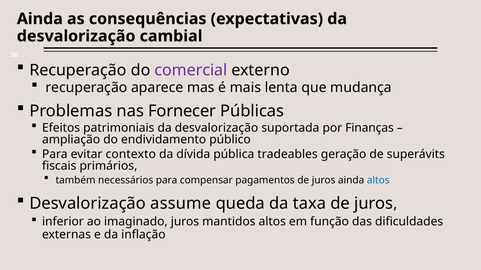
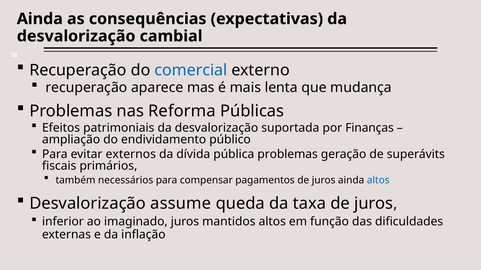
comercial colour: purple -> blue (191, 70)
Fornecer: Fornecer -> Reforma (182, 111)
contexto: contexto -> externos (131, 154)
pública tradeables: tradeables -> problemas (288, 154)
